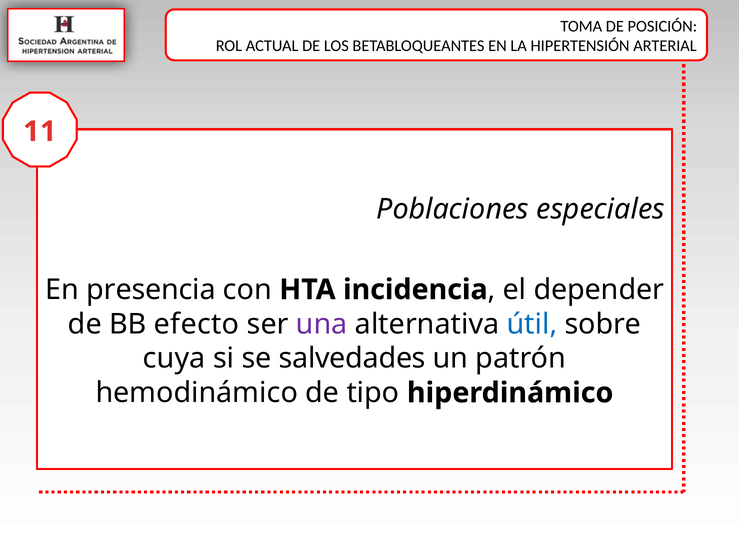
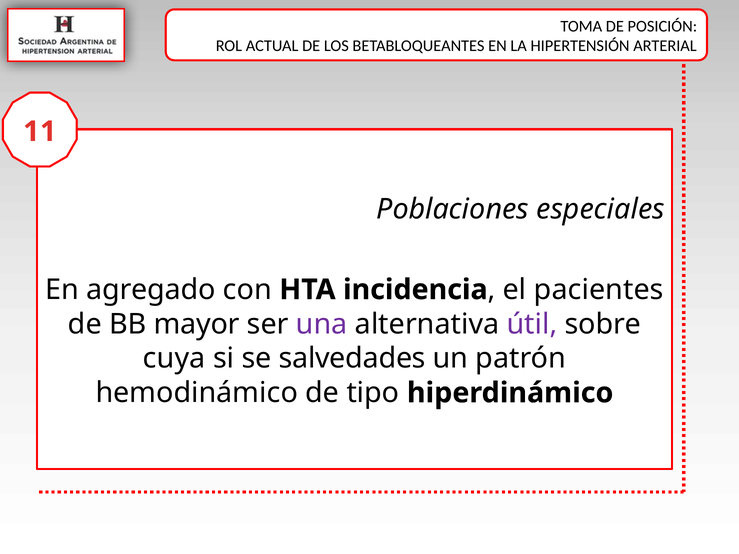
presencia: presencia -> agregado (151, 290)
depender: depender -> pacientes (599, 290)
efecto: efecto -> mayor (197, 324)
útil colour: blue -> purple (532, 324)
